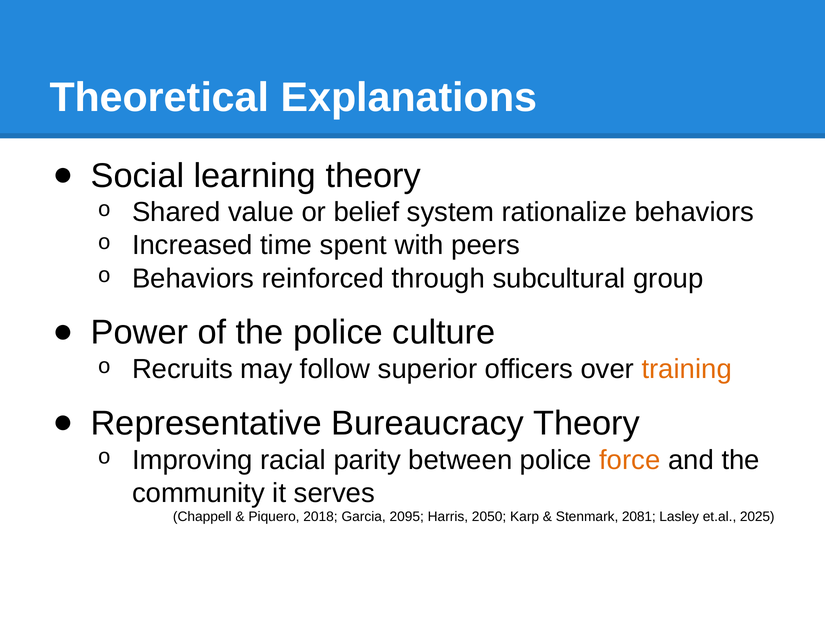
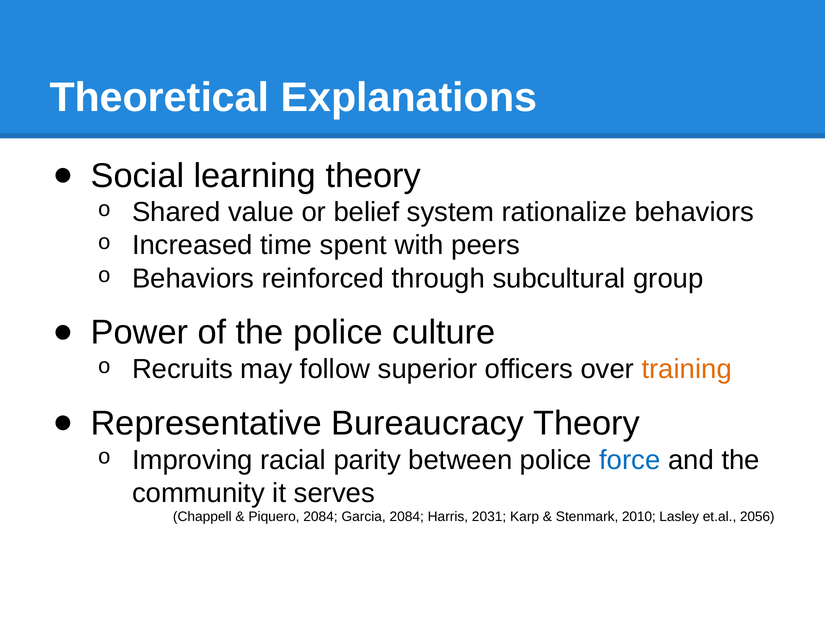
force colour: orange -> blue (630, 460)
Piquero 2018: 2018 -> 2084 (321, 517)
Garcia 2095: 2095 -> 2084 (407, 517)
2050: 2050 -> 2031 (489, 517)
2081: 2081 -> 2010 (639, 517)
2025: 2025 -> 2056 (757, 517)
